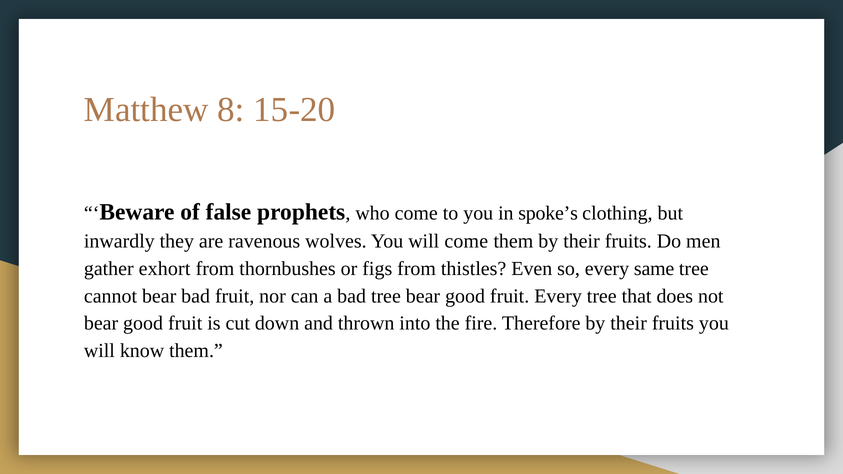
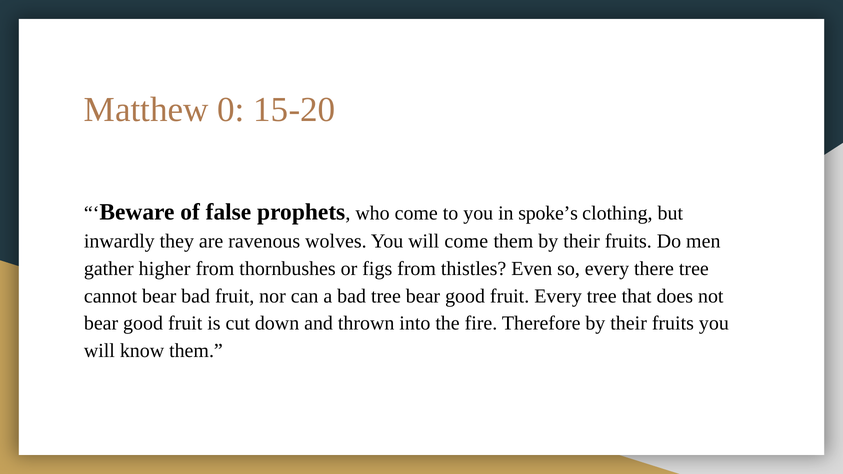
8: 8 -> 0 (231, 110)
exhort: exhort -> higher (165, 269)
same: same -> there (654, 269)
